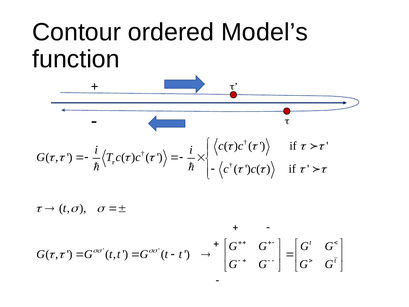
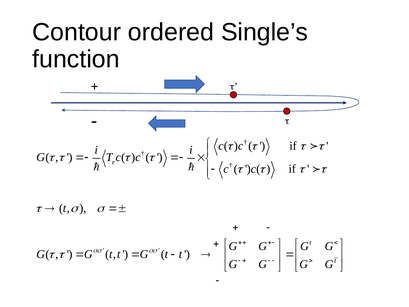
Model’s: Model’s -> Single’s (265, 32)
